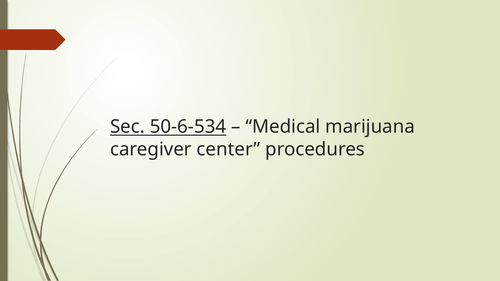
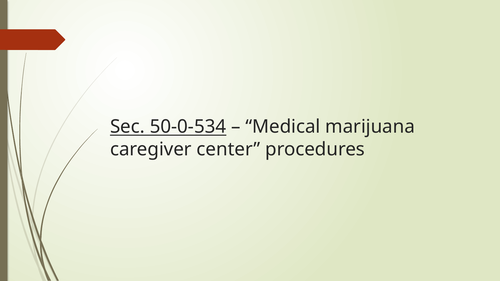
50-6-534: 50-6-534 -> 50-0-534 (188, 127)
